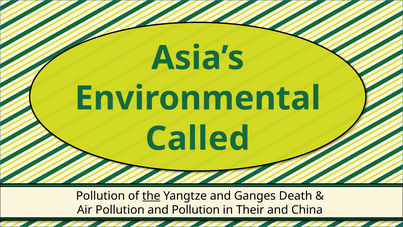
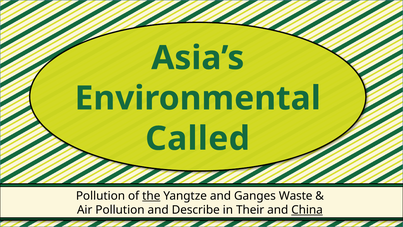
Death: Death -> Waste (296, 196)
and Pollution: Pollution -> Describe (196, 210)
China underline: none -> present (307, 210)
